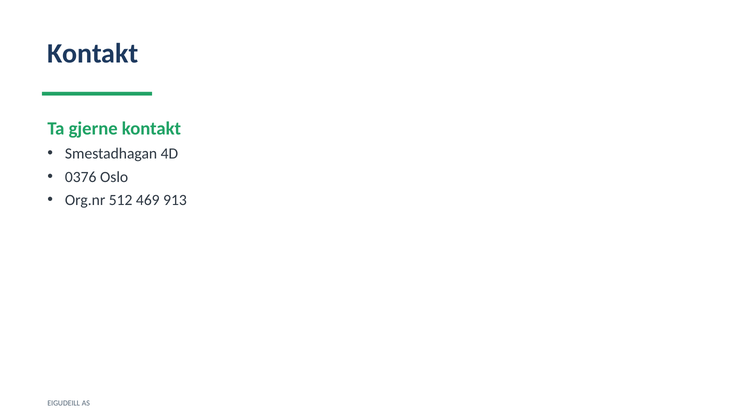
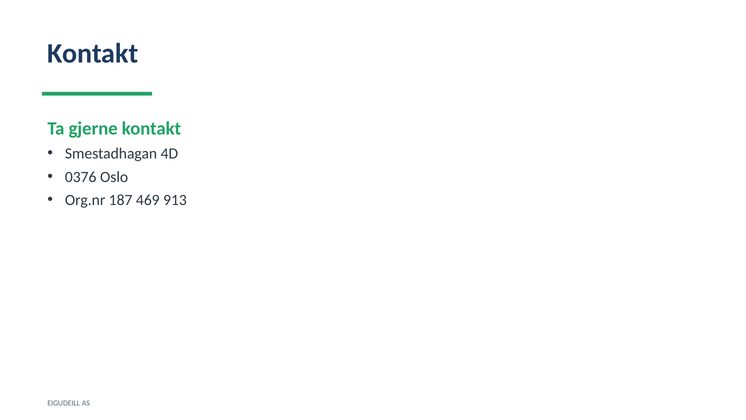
512: 512 -> 187 (121, 200)
